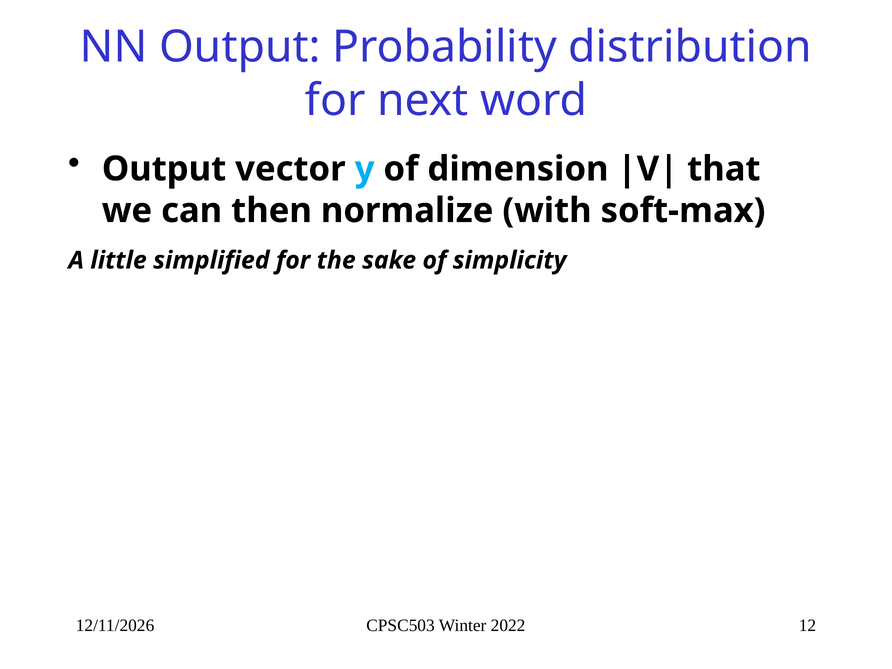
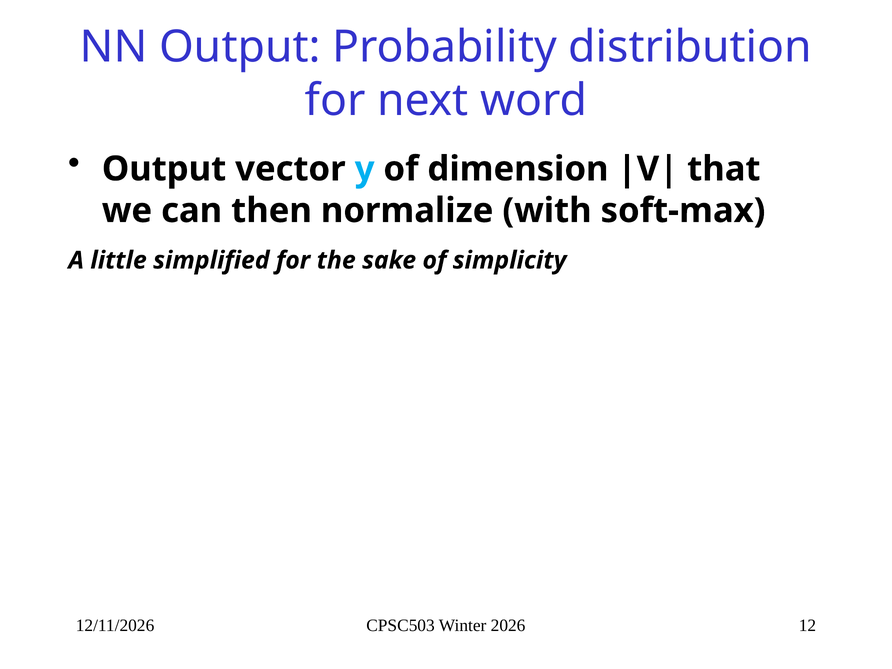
2022: 2022 -> 2026 (508, 626)
